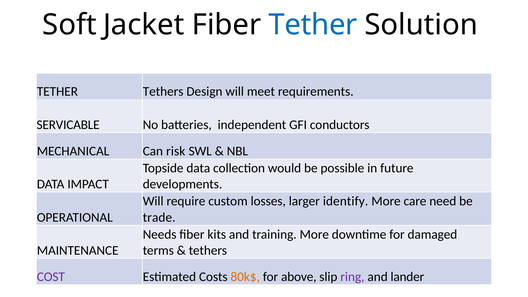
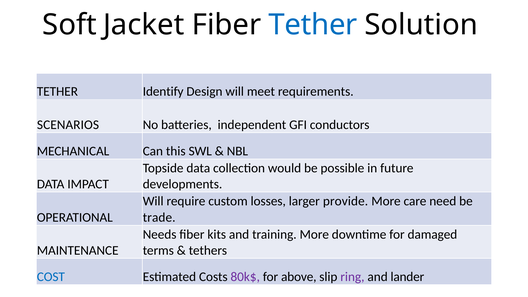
TETHER Tethers: Tethers -> Identify (163, 92)
SERVICABLE: SERVICABLE -> SCENARIOS (68, 125)
risk: risk -> this (176, 151)
identify: identify -> provide (346, 201)
COST colour: purple -> blue (51, 277)
80k$ colour: orange -> purple (245, 277)
